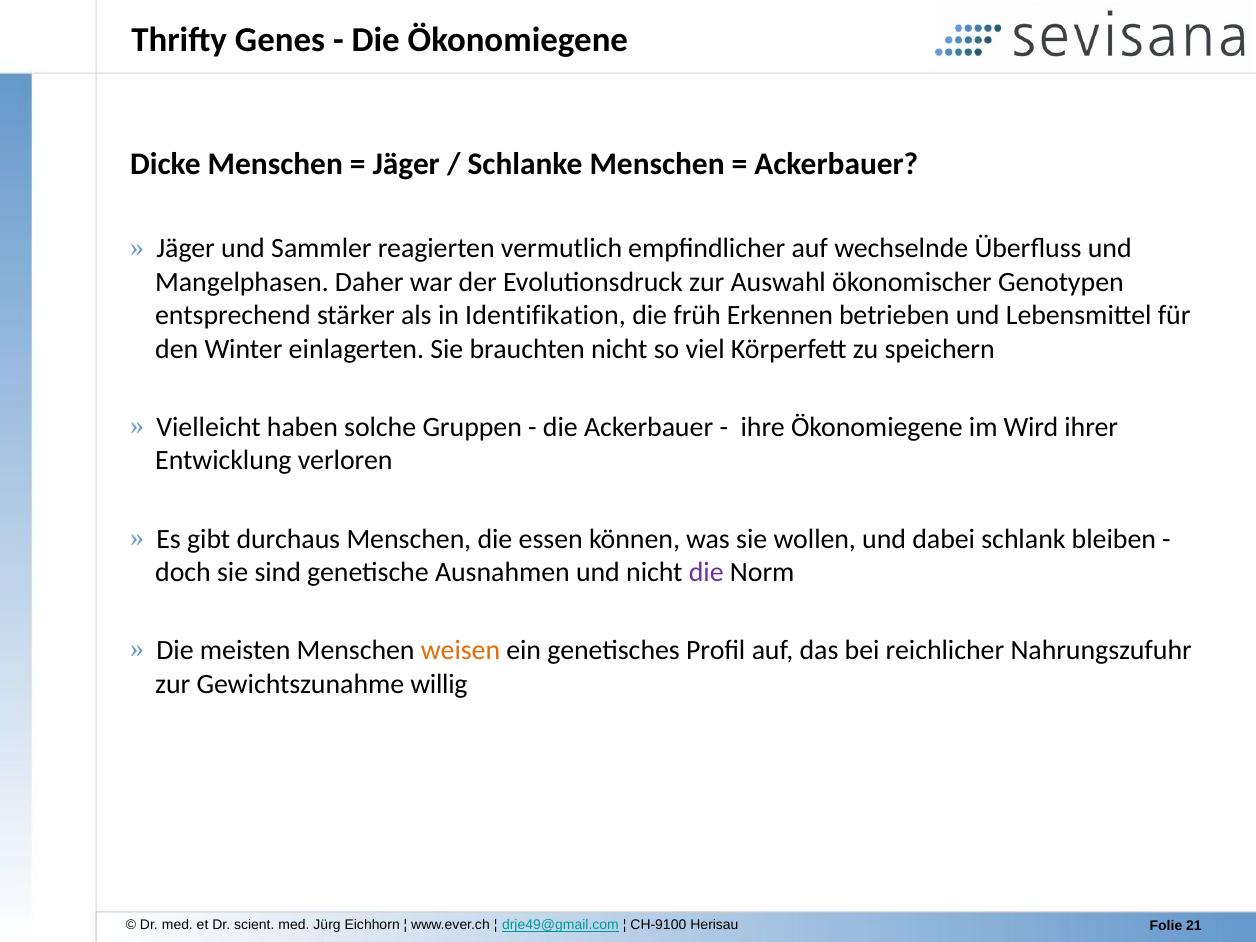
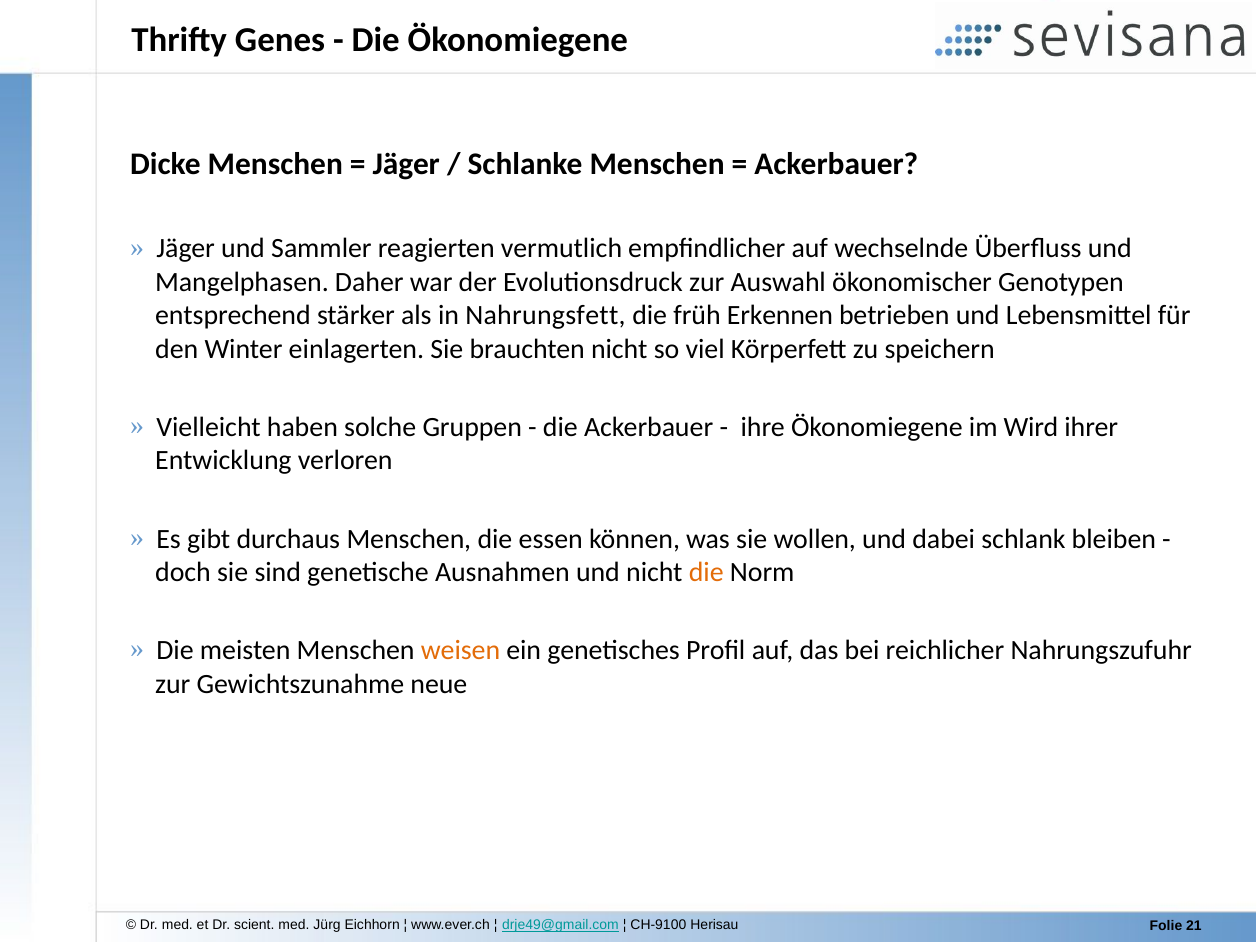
Identifikation: Identifikation -> Nahrungsfett (545, 316)
die colour: purple -> orange (706, 572)
willig: willig -> neue (439, 684)
